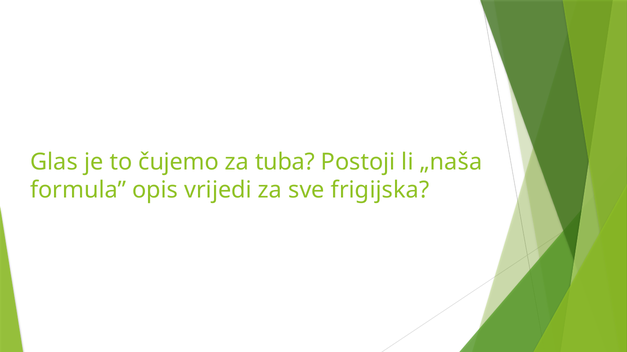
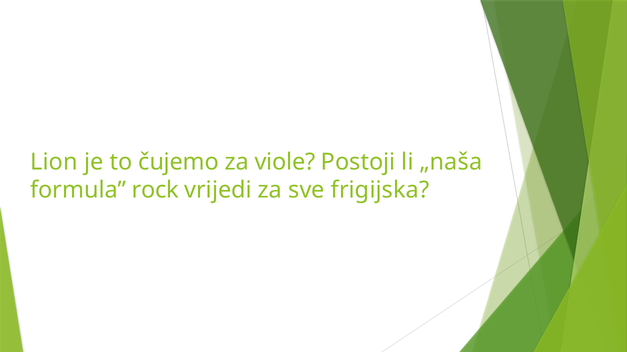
Glas: Glas -> Lion (54, 162)
tuba: tuba -> viole (285, 162)
opis: opis -> rock (155, 191)
